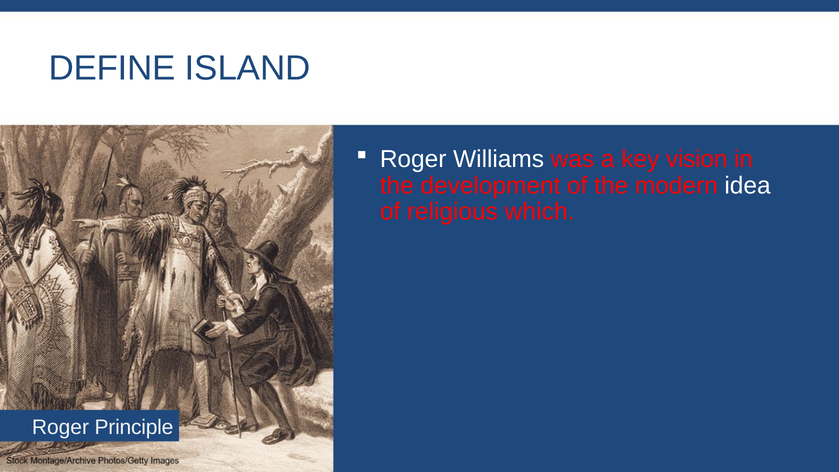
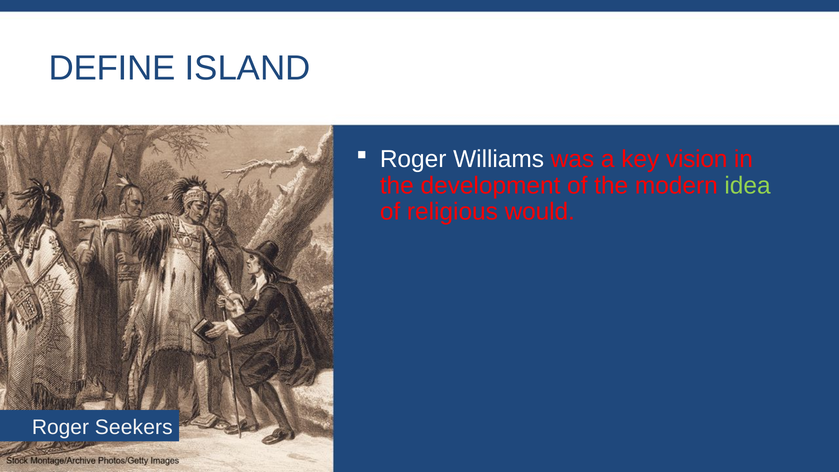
idea colour: white -> light green (748, 185)
which: which -> would (540, 212)
Principle: Principle -> Seekers (134, 427)
